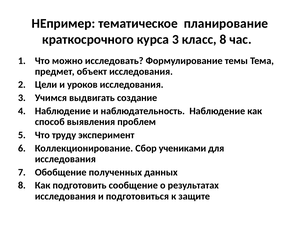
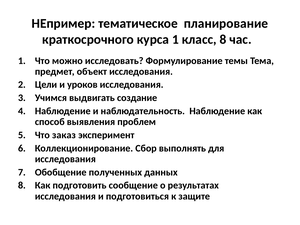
курса 3: 3 -> 1 (175, 39)
труду: труду -> заказ (64, 135)
учениками: учениками -> выполнять (182, 148)
